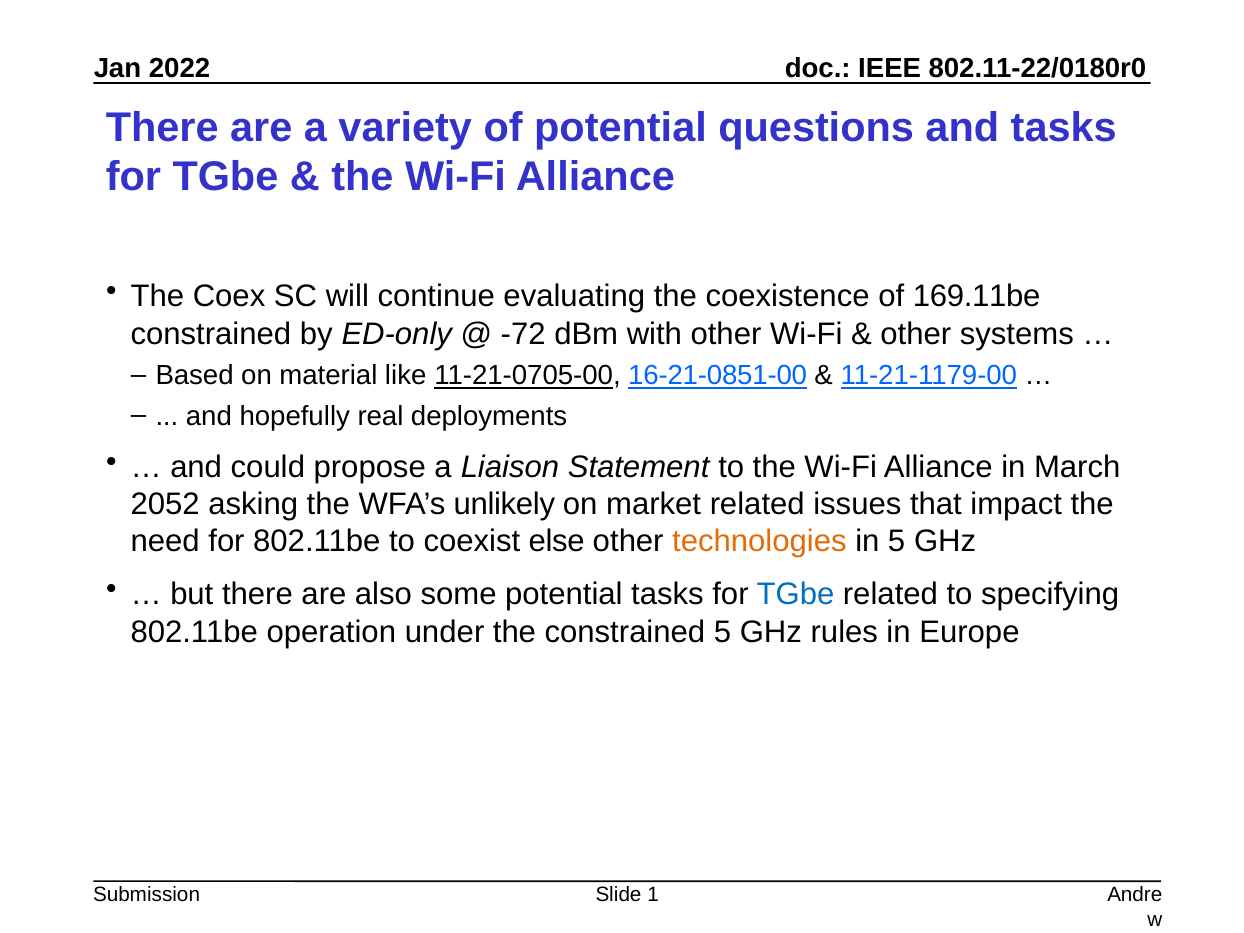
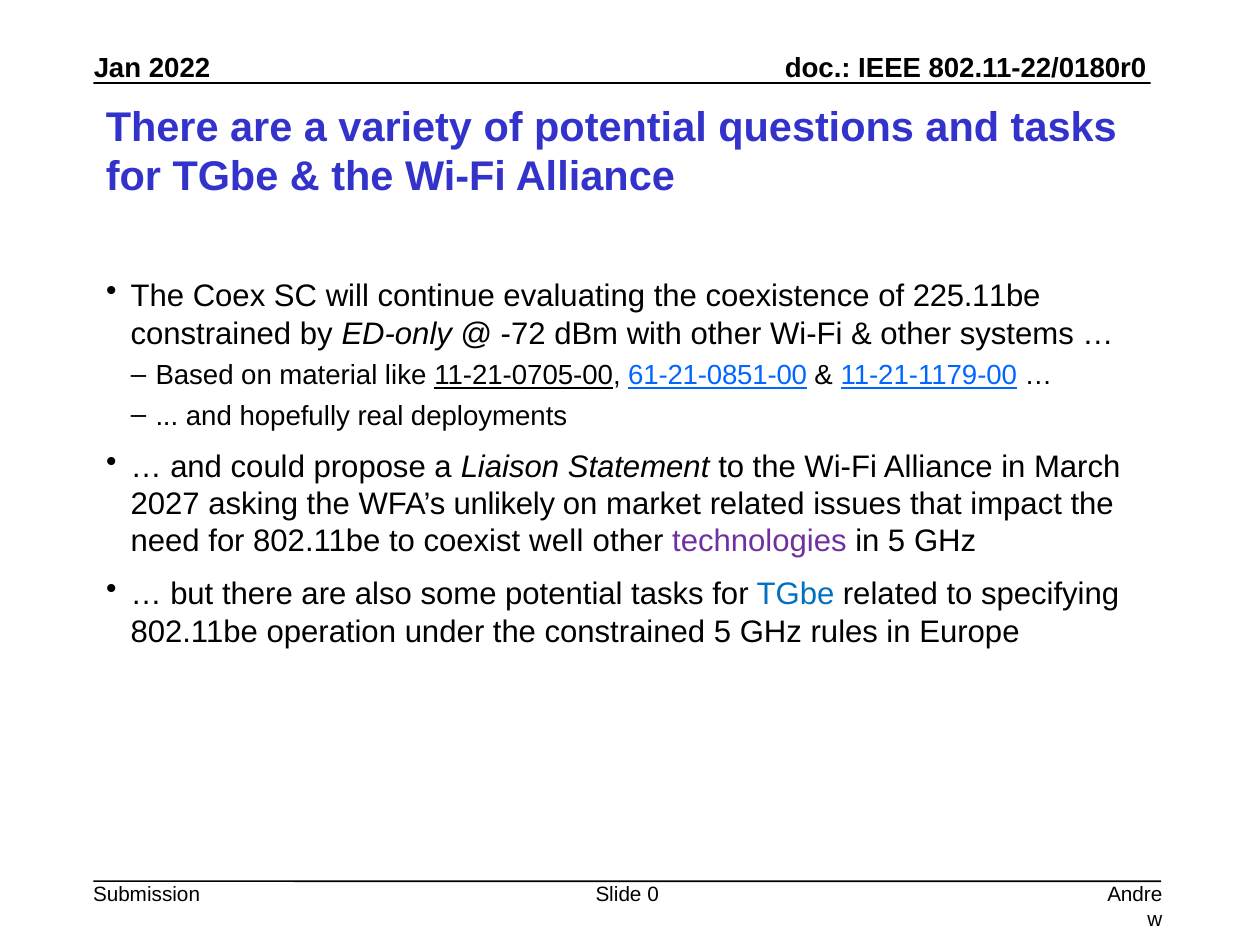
169.11be: 169.11be -> 225.11be (977, 297)
16-21-0851-00: 16-21-0851-00 -> 61-21-0851-00 (718, 376)
2052: 2052 -> 2027 (165, 504)
else: else -> well (556, 542)
technologies colour: orange -> purple (759, 542)
1: 1 -> 0 (653, 895)
